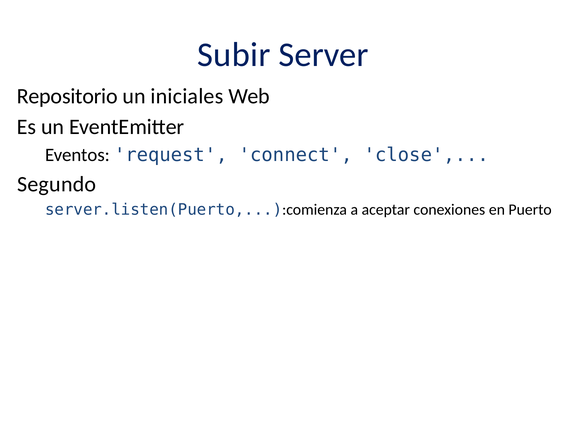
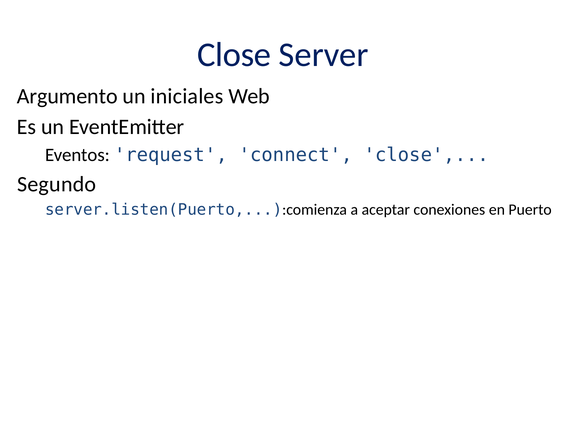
Subir: Subir -> Close (234, 55)
Repositorio: Repositorio -> Argumento (67, 96)
